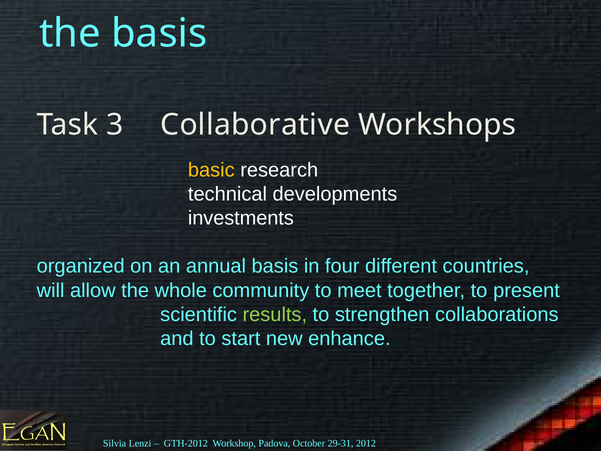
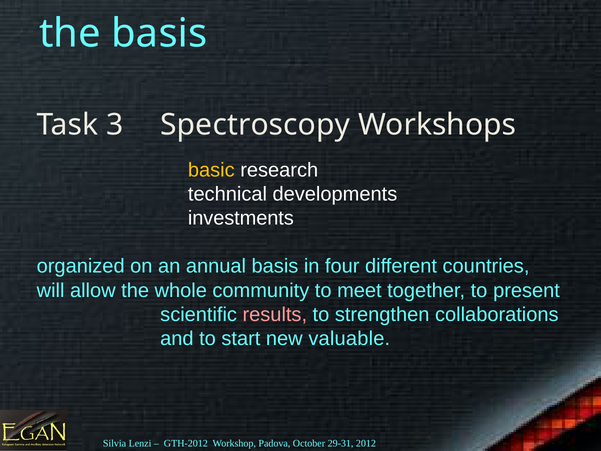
Collaborative: Collaborative -> Spectroscopy (255, 125)
results colour: light green -> pink (275, 314)
enhance: enhance -> valuable (349, 338)
